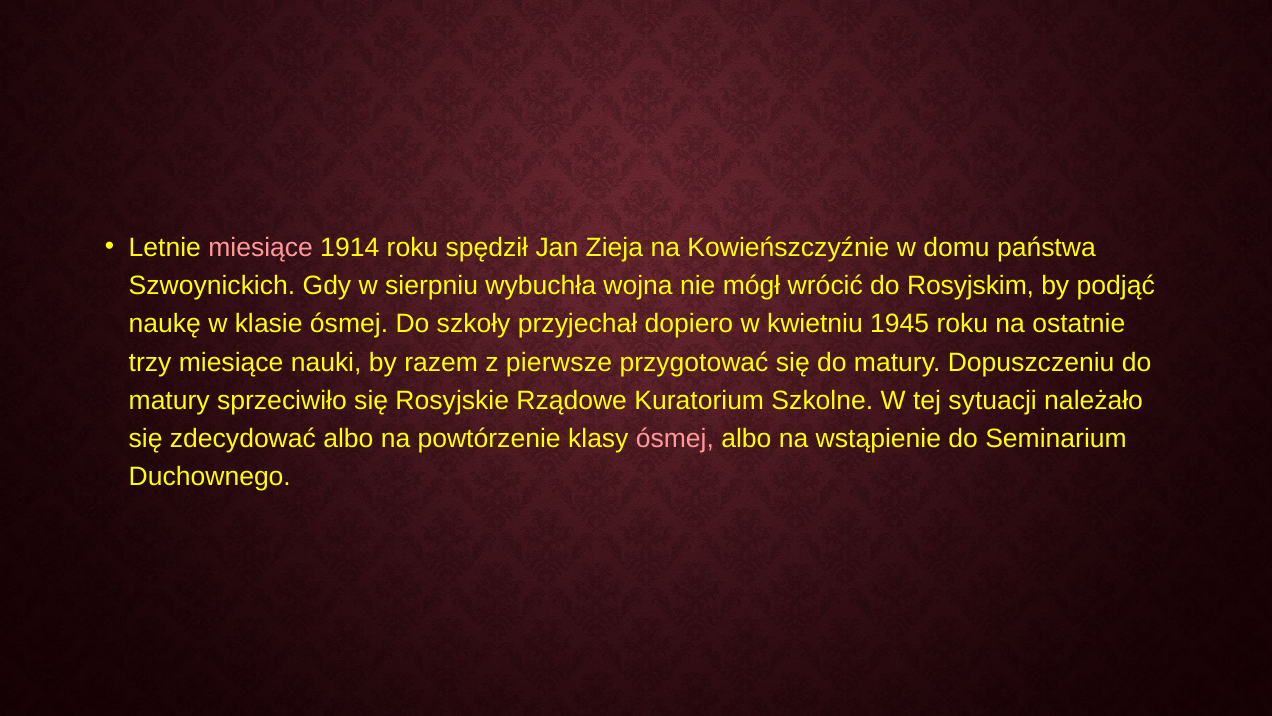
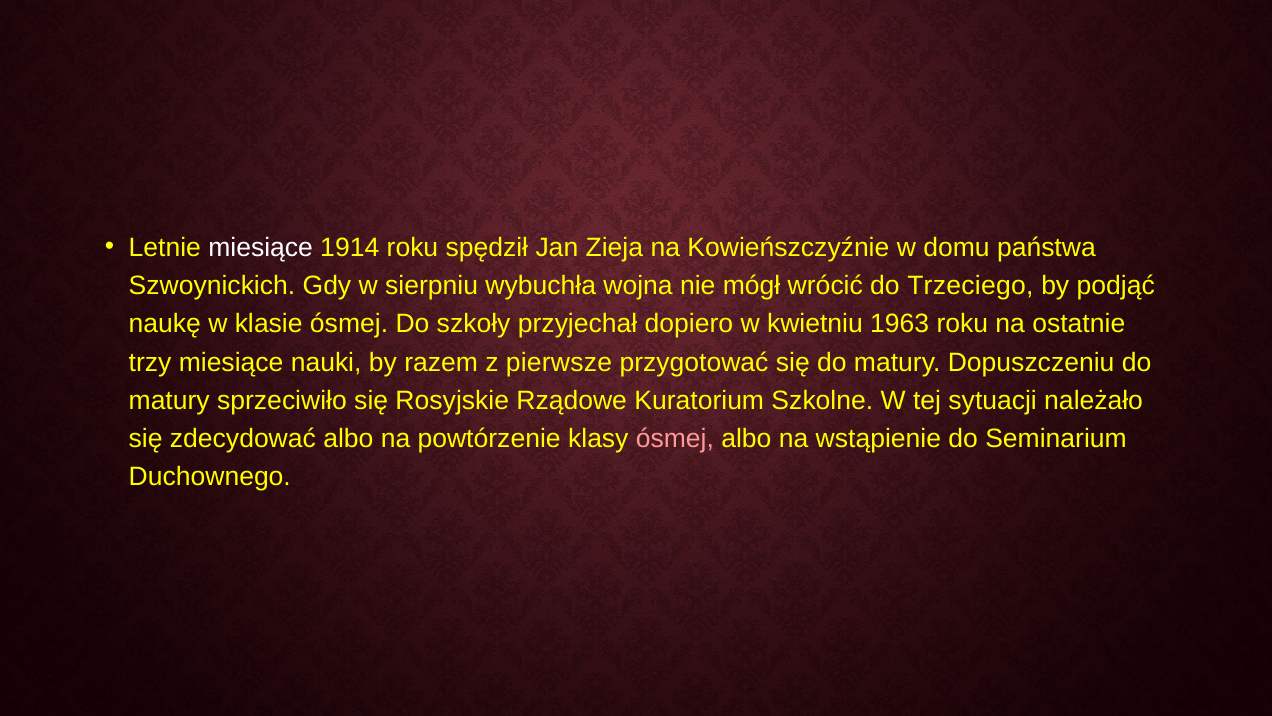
miesiące colour: pink -> white (261, 248)
Rosyjskim: Rosyjskim -> Trzeciego (970, 286)
1945: 1945 -> 1963 (900, 324)
